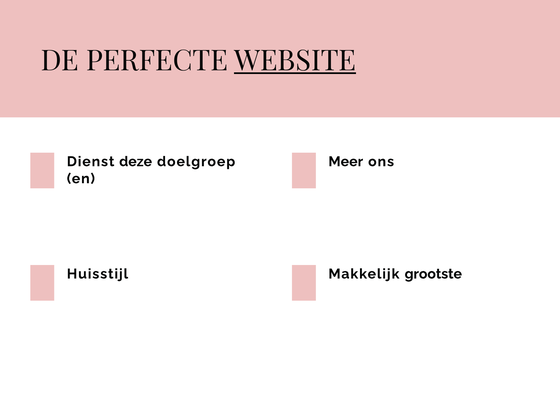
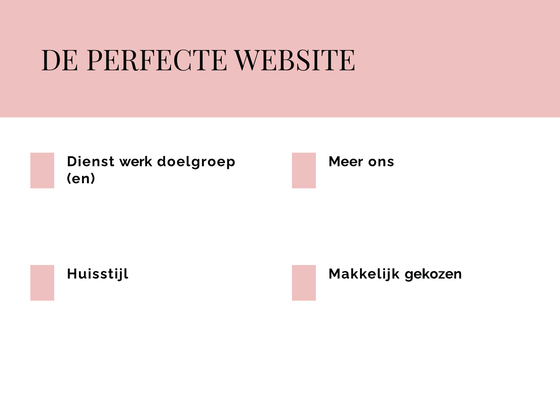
WEBSITE underline: present -> none (295, 61)
deze: deze -> werk (136, 162)
grootste: grootste -> gekozen (433, 274)
